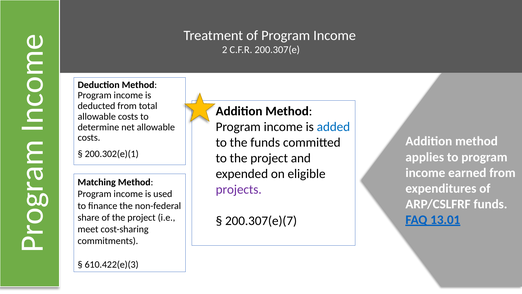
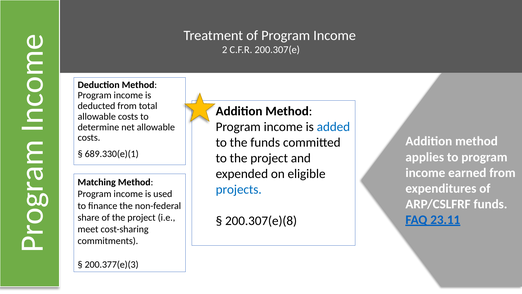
200.302(e)(1: 200.302(e)(1 -> 689.330(e)(1 (112, 154)
projects colour: purple -> blue (239, 189)
13.01: 13.01 -> 23.11 (445, 219)
200.307(e)(7: 200.307(e)(7 -> 200.307(e)(8 (261, 221)
610.422(e)(3: 610.422(e)(3 -> 200.377(e)(3 (112, 264)
